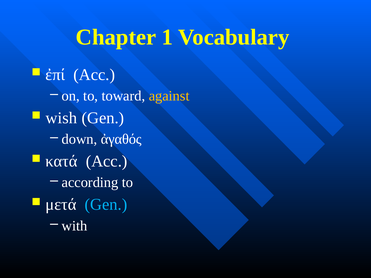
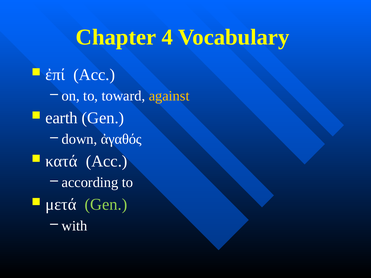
1: 1 -> 4 (167, 37)
wish: wish -> earth (62, 118)
Gen colour: light blue -> light green (106, 205)
